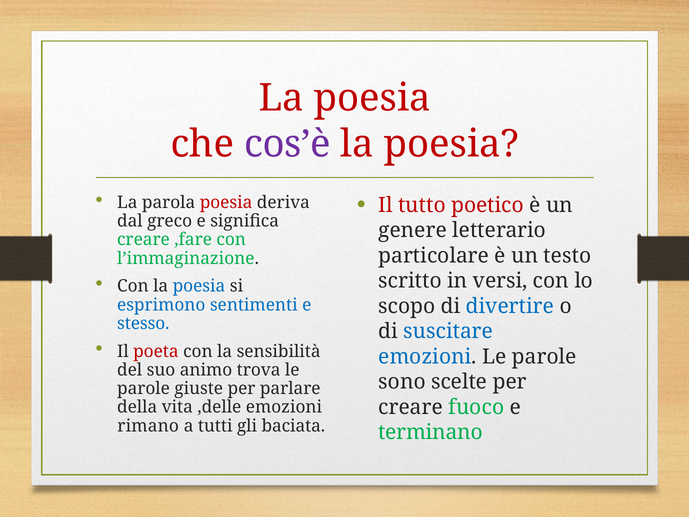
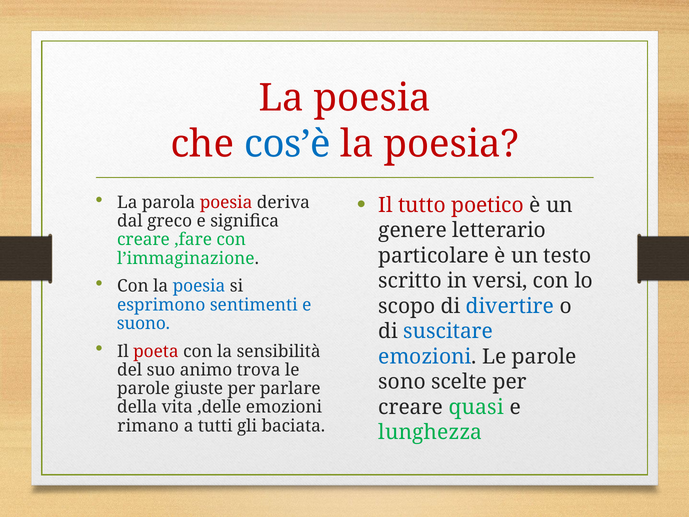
cos’è colour: purple -> blue (287, 144)
stesso: stesso -> suono (143, 323)
fuoco: fuoco -> quasi (476, 407)
terminano: terminano -> lunghezza (430, 432)
